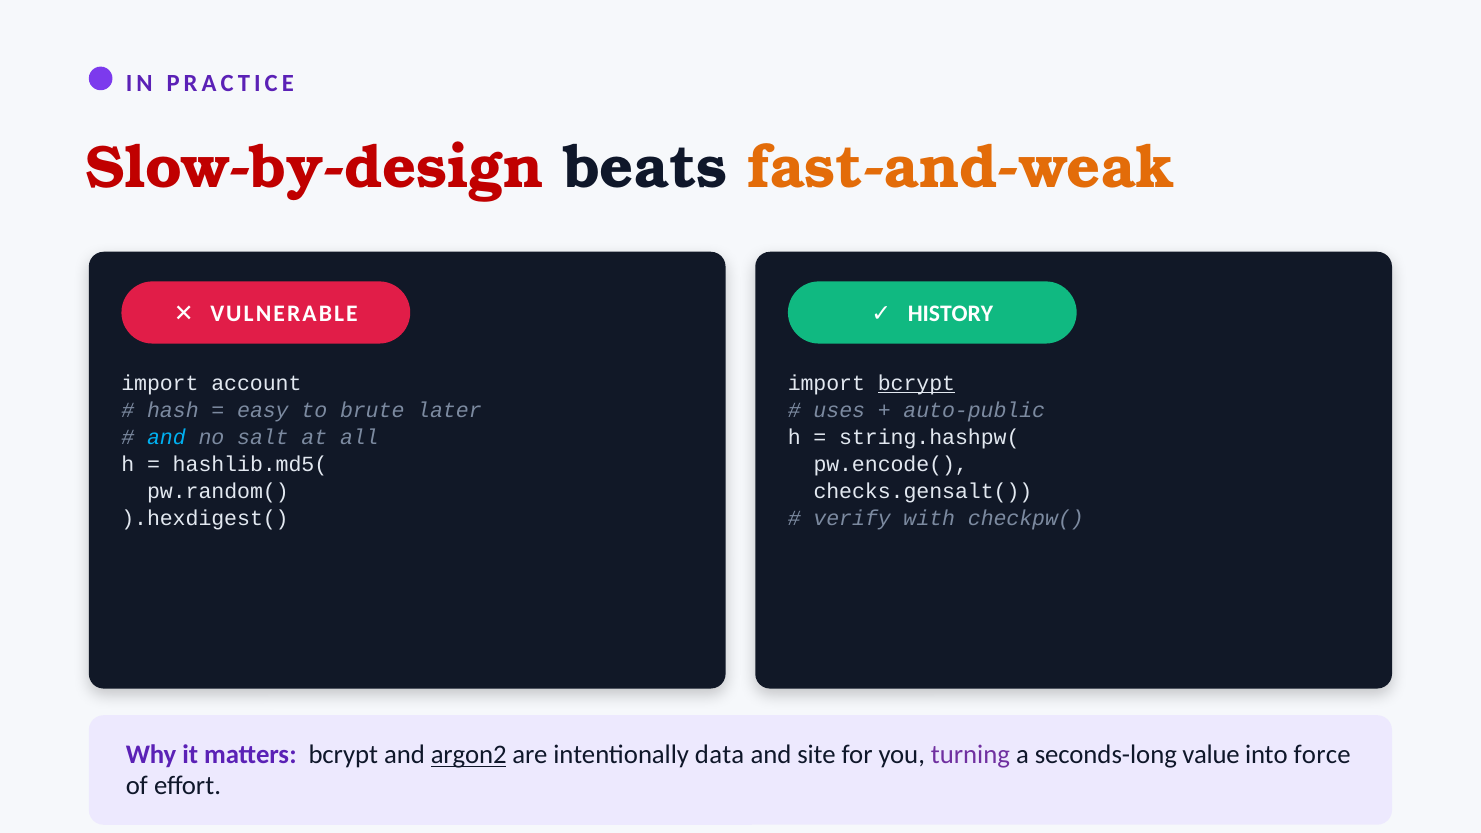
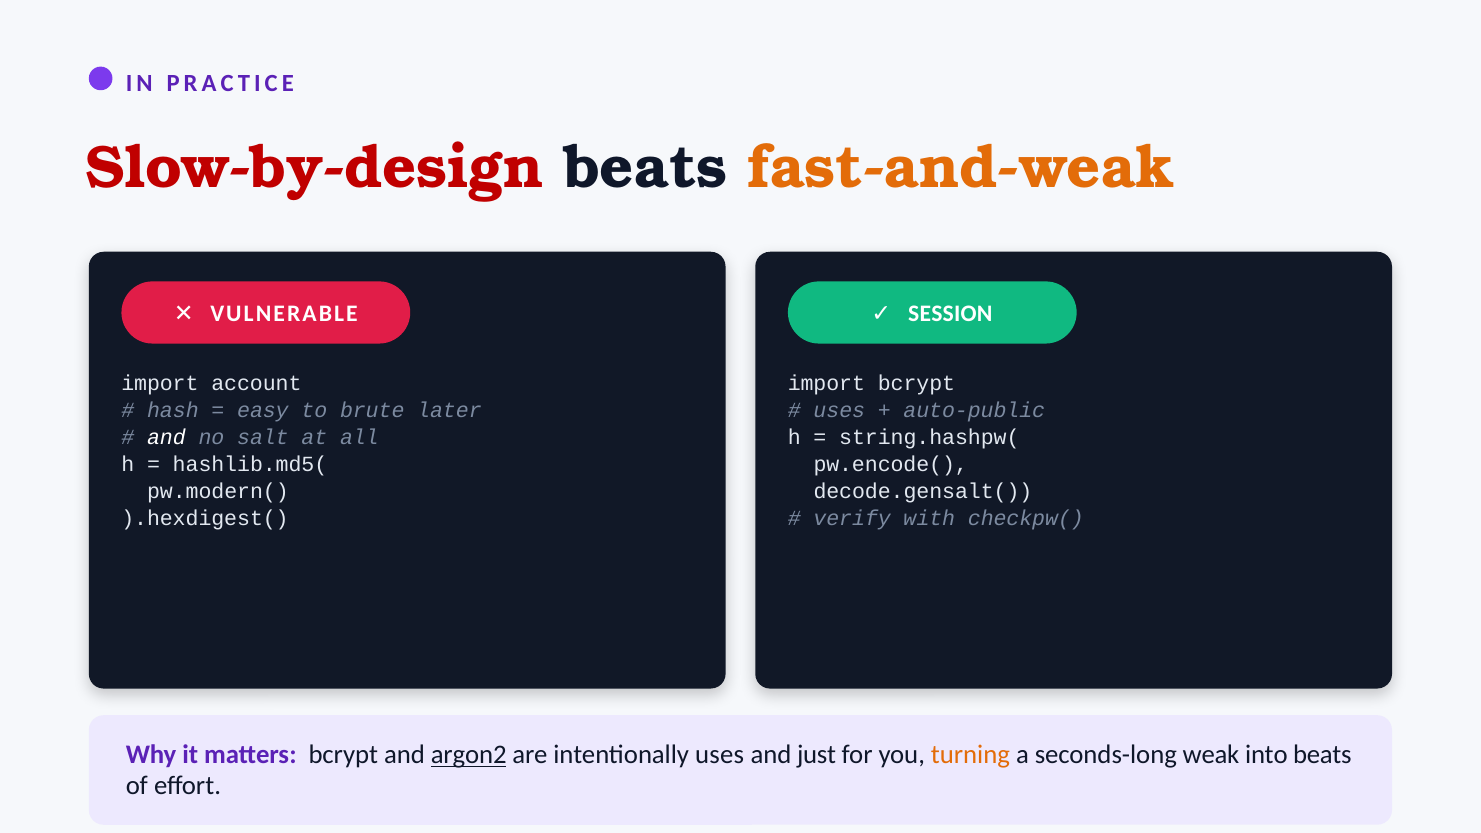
HISTORY: HISTORY -> SESSION (950, 314)
bcrypt underline: present -> none (916, 383)
and colour: light blue -> white (166, 437)
pw.random(: pw.random( -> pw.modern( (218, 492)
checks.gensalt(: checks.gensalt( -> decode.gensalt( (923, 492)
intentionally data: data -> uses (720, 755)
site: site -> just (817, 755)
turning colour: purple -> orange (970, 755)
value: value -> weak (1211, 755)
into force: force -> beats (1322, 755)
